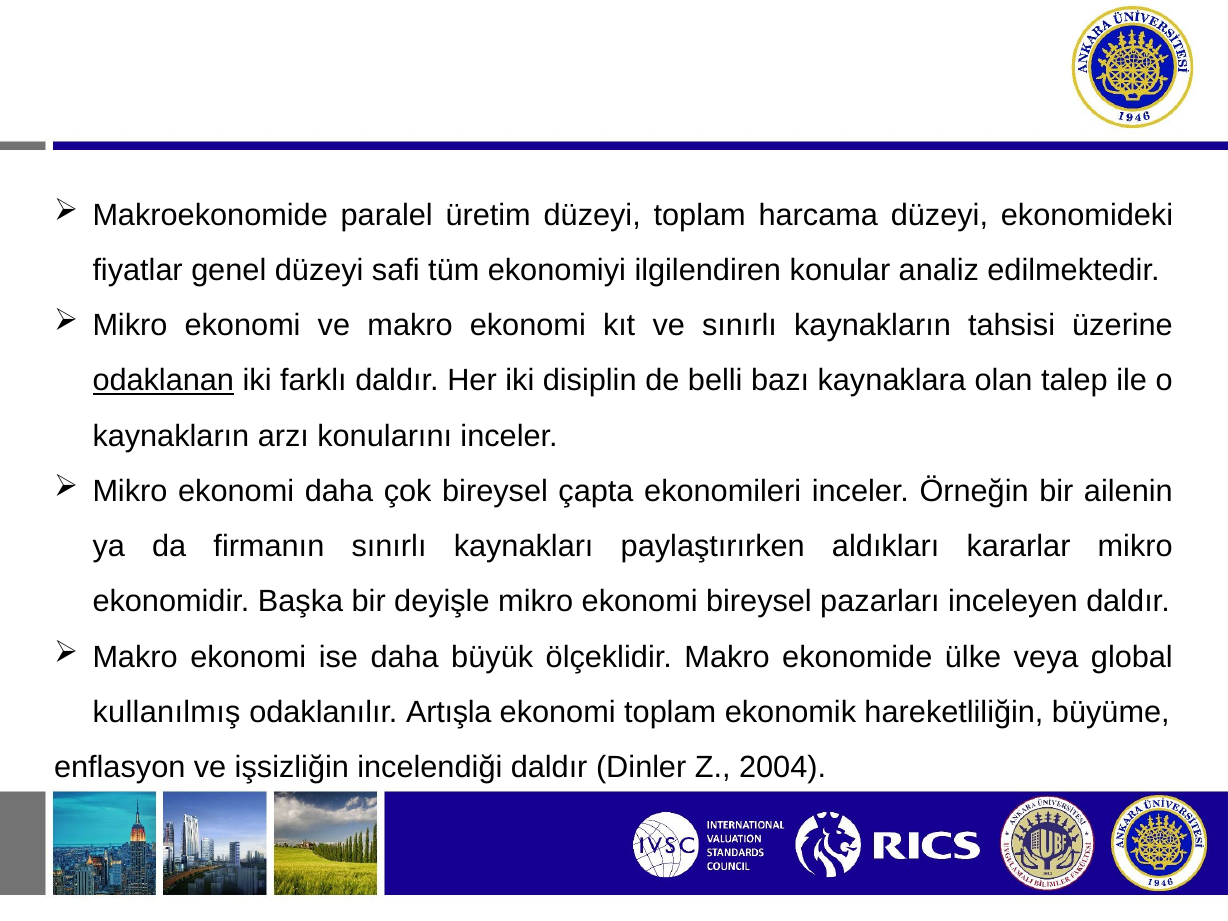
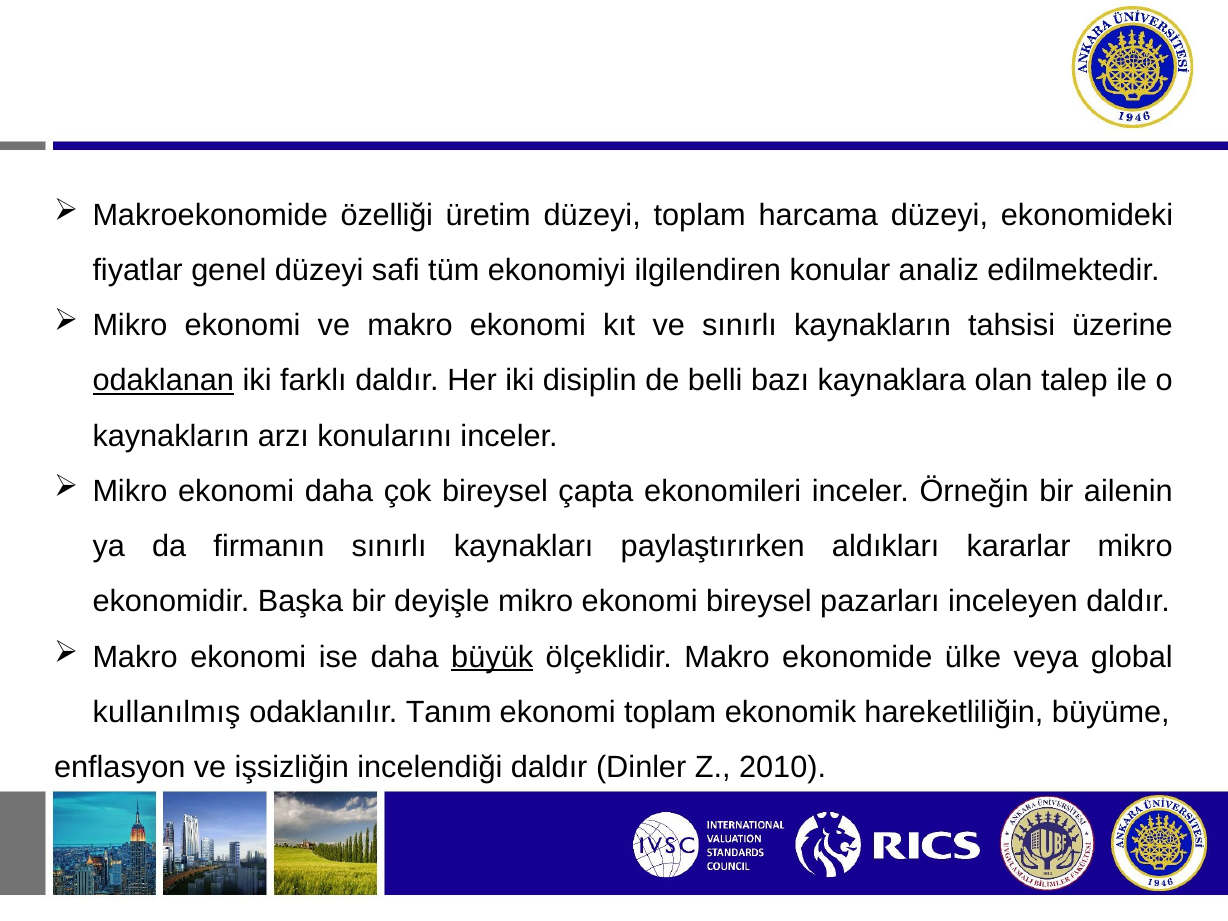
paralel: paralel -> özelliği (387, 215)
büyük underline: none -> present (492, 657)
Artışla: Artışla -> Tanım (449, 712)
2004: 2004 -> 2010 (783, 768)
